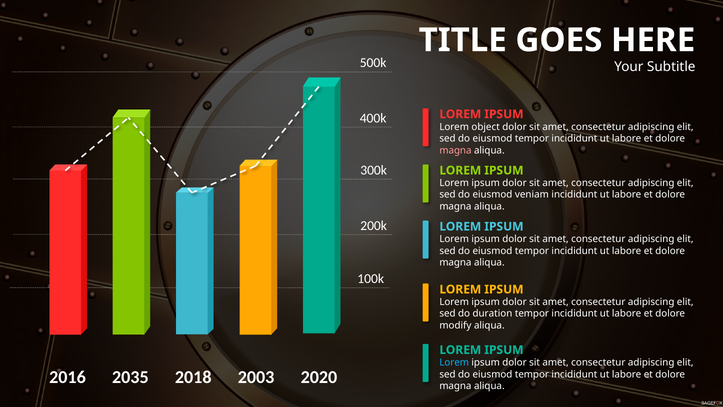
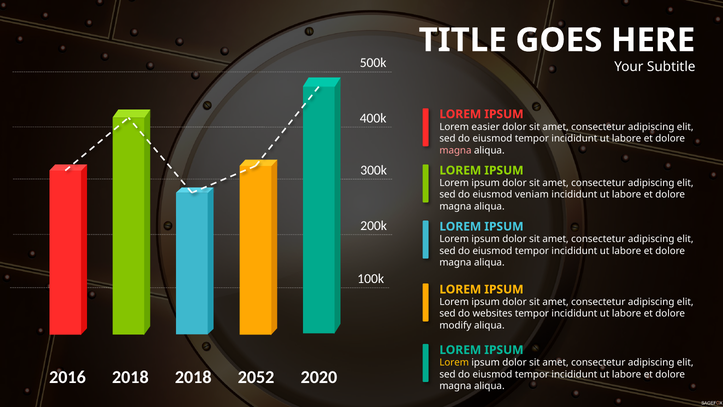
object: object -> easier (486, 127)
duration: duration -> websites (492, 314)
Lorem colour: light blue -> yellow (454, 362)
2016 2035: 2035 -> 2018 (130, 377)
2003: 2003 -> 2052 (256, 377)
